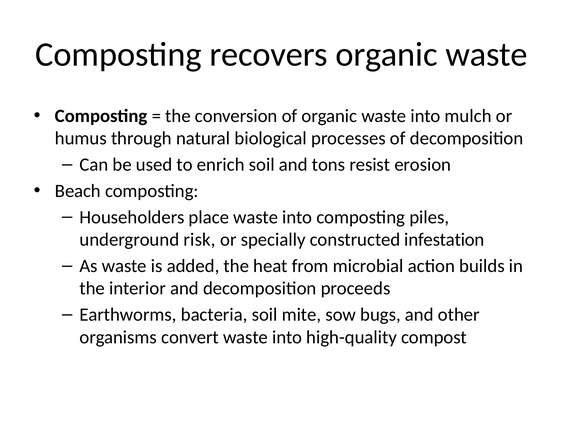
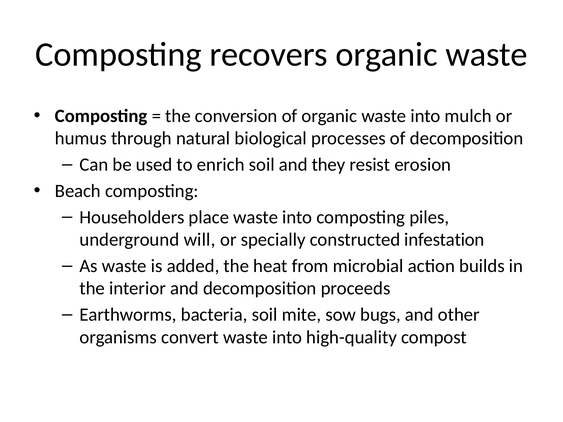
tons: tons -> they (329, 165)
risk: risk -> will (200, 240)
